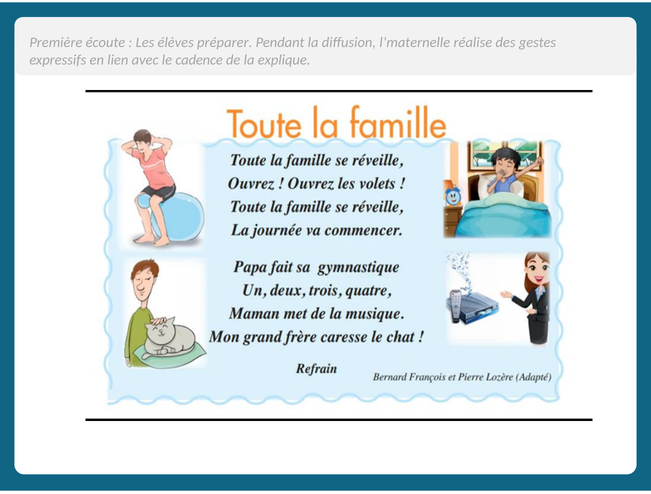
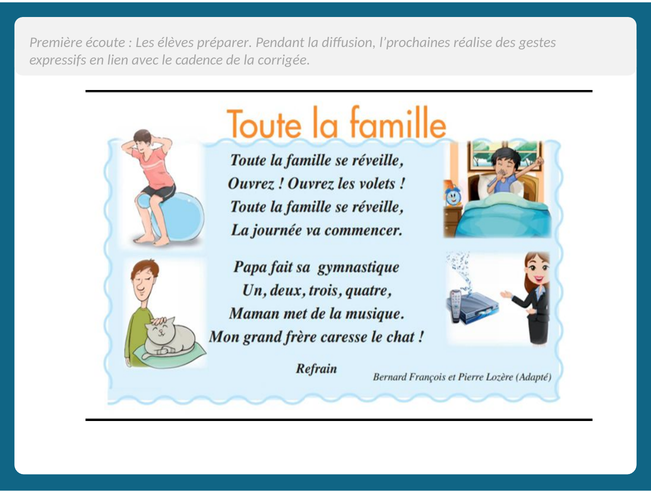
l’maternelle: l’maternelle -> l’prochaines (415, 43)
explique: explique -> corrigée (284, 60)
